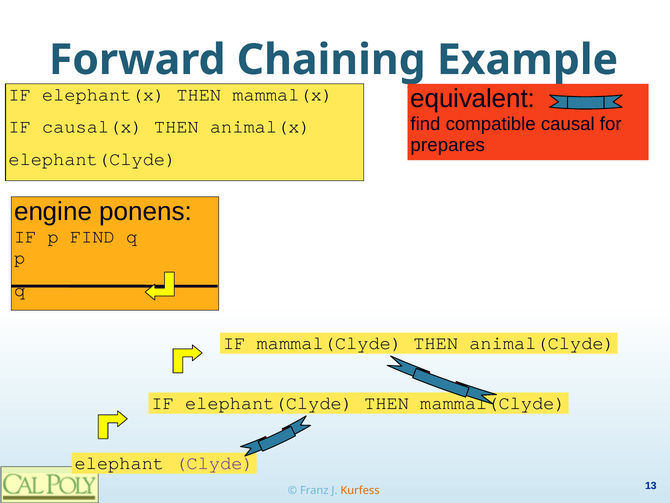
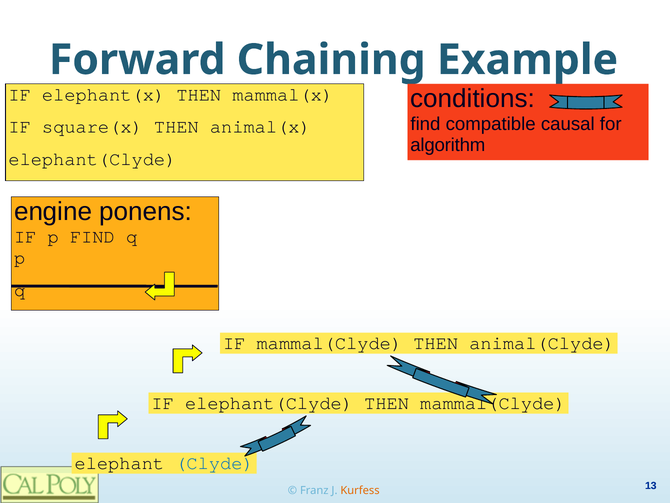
equivalent: equivalent -> conditions (473, 99)
causal(x: causal(x -> square(x (92, 127)
prepares: prepares -> algorithm (448, 145)
Clyde colour: purple -> blue (214, 463)
